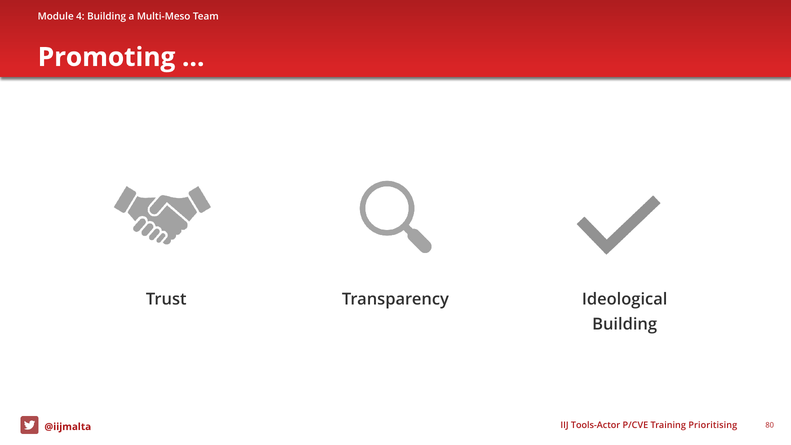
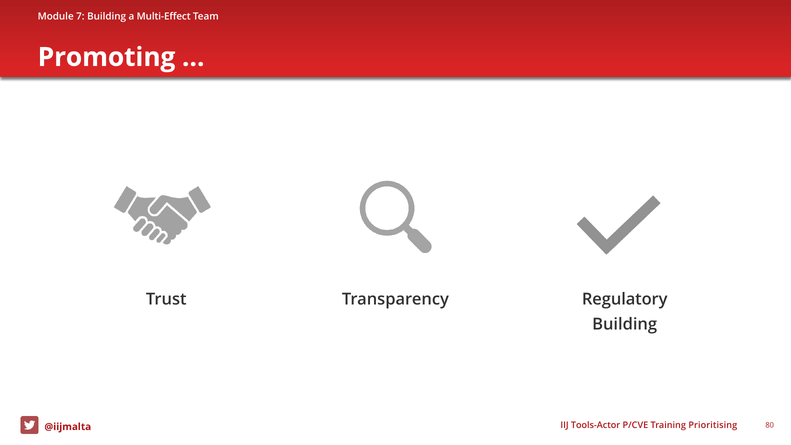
4: 4 -> 7 (80, 17)
Multi-Meso: Multi-Meso -> Multi-Effect (164, 17)
Ideological: Ideological -> Regulatory (625, 299)
